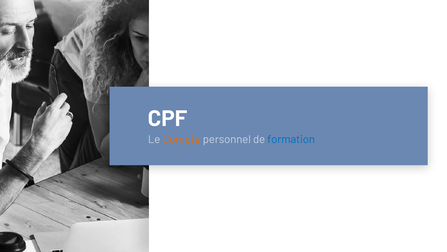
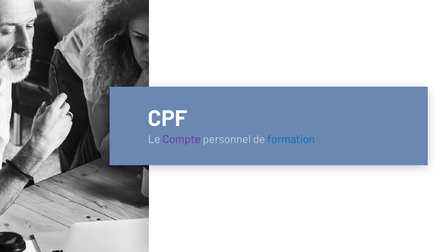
Compte colour: orange -> purple (182, 139)
